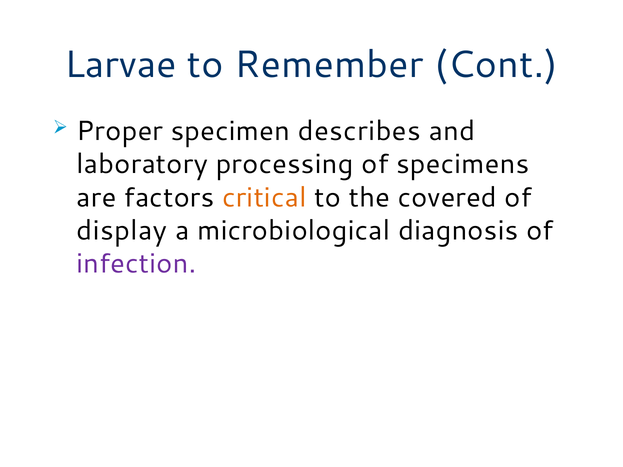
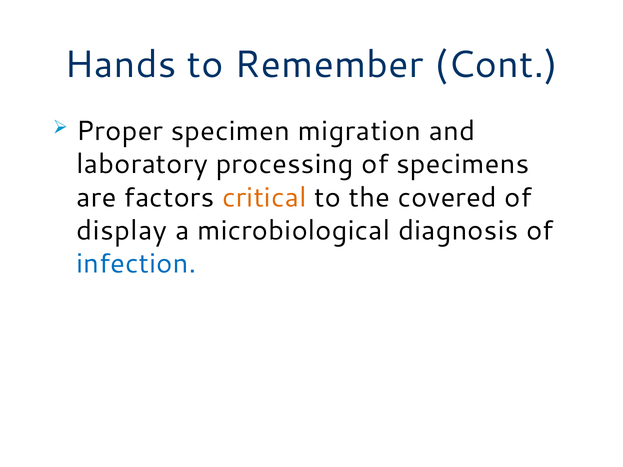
Larvae: Larvae -> Hands (120, 65)
describes: describes -> migration (359, 131)
infection colour: purple -> blue (136, 264)
